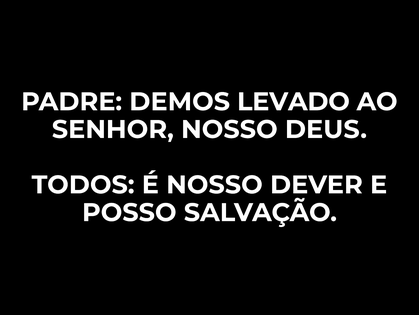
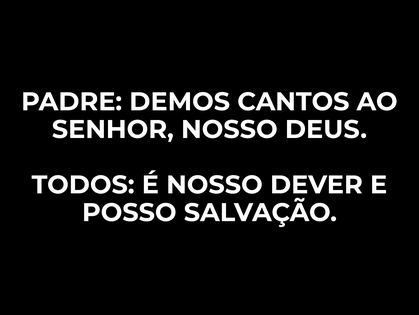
LEVADO: LEVADO -> CANTOS (293, 102)
